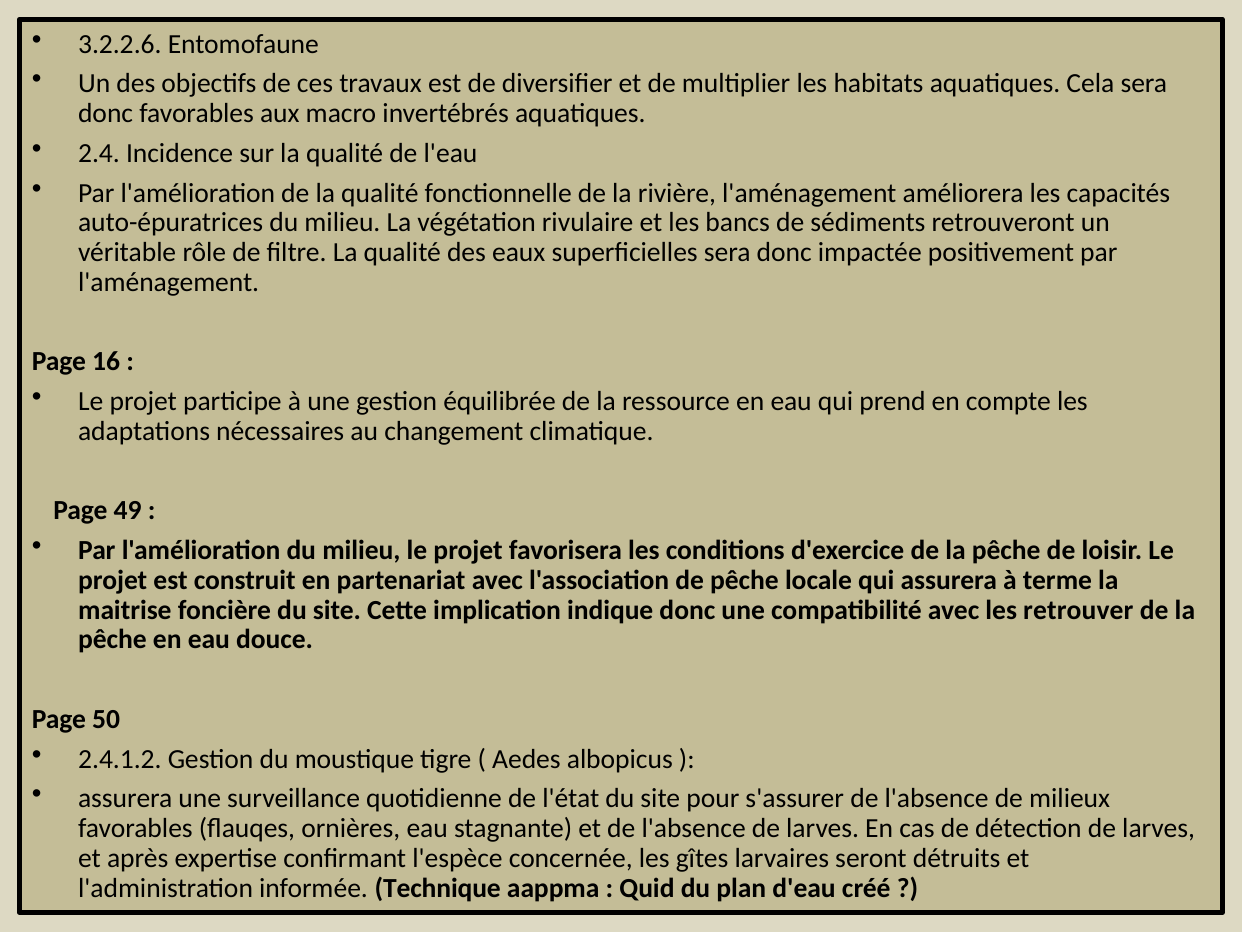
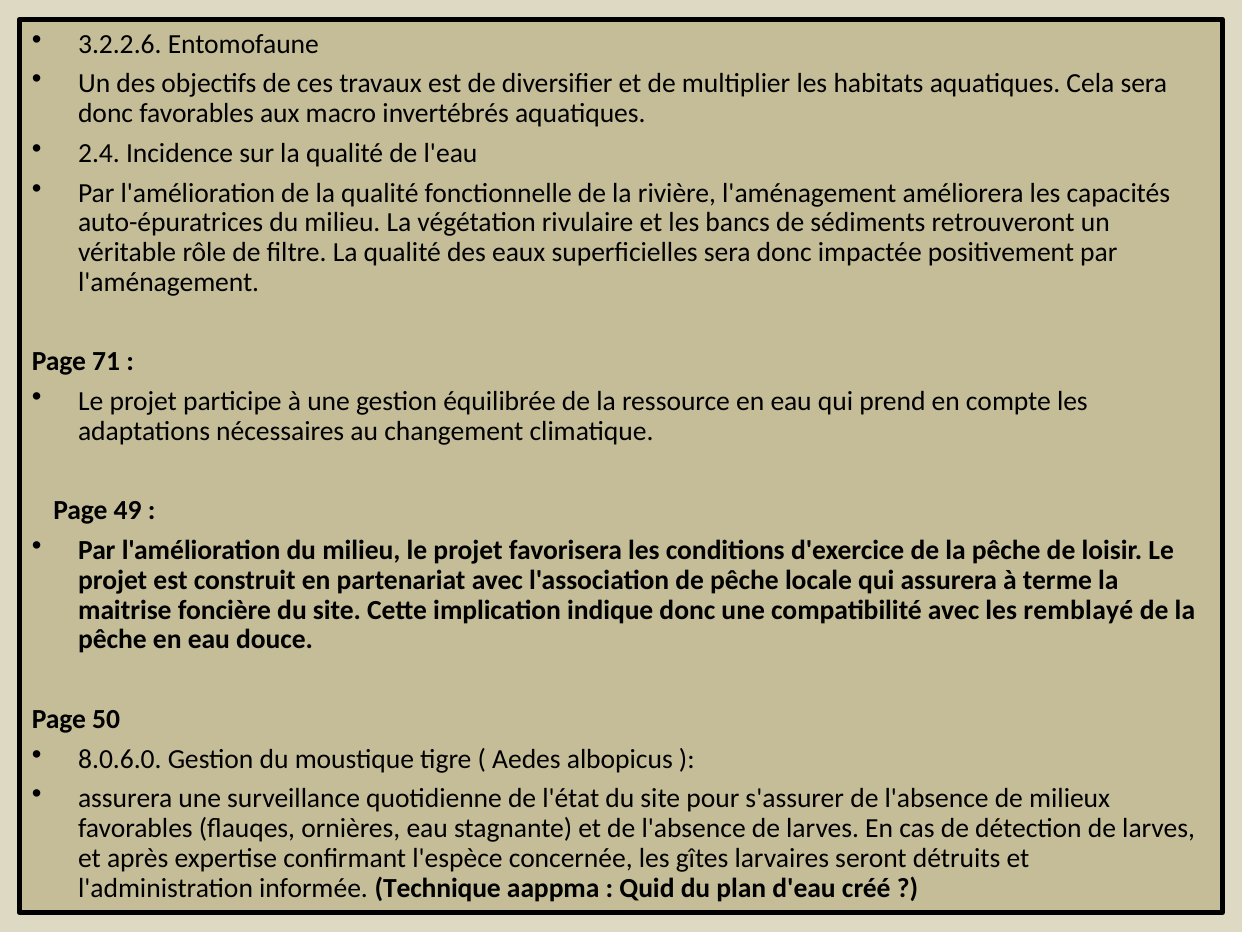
16: 16 -> 71 (106, 362)
retrouver: retrouver -> remblayé (1078, 610)
2.4.1.2: 2.4.1.2 -> 8.0.6.0 (120, 759)
